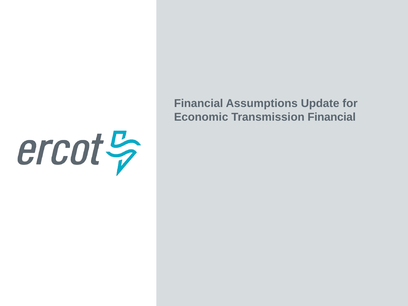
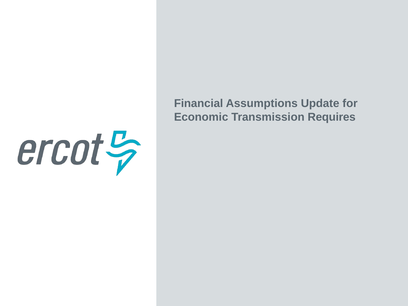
Transmission Financial: Financial -> Requires (332, 117)
